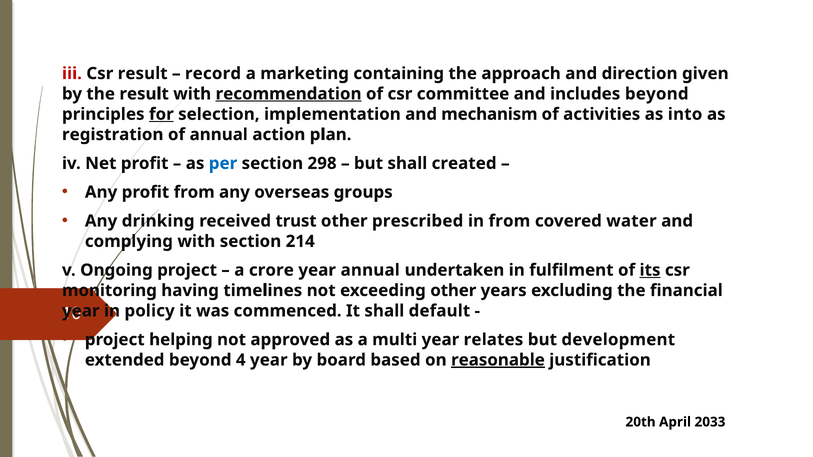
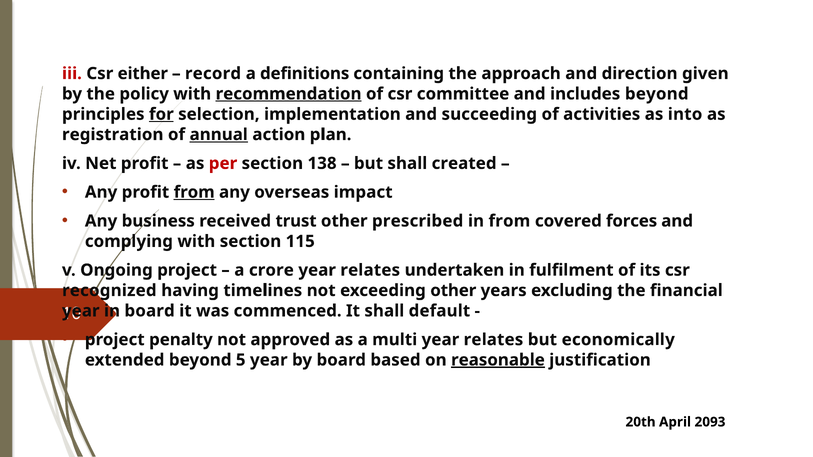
Csr result: result -> either (143, 74)
marketing: marketing -> definitions (305, 74)
the result: result -> policy (144, 94)
mechanism: mechanism -> succeeding (489, 114)
annual underline: none -> present (219, 135)
per colour: blue -> red (223, 163)
298: 298 -> 138 (322, 163)
from underline: none -> present (194, 192)
groups: groups -> impact (363, 192)
drinking: drinking -> business (158, 221)
water: water -> forces (632, 221)
214: 214 -> 115 (300, 241)
annual: annual -> relates (370, 270)
its underline: present -> none (650, 270)
monitoring: monitoring -> recognized (109, 291)
in policy: policy -> board (150, 311)
helping: helping -> penalty (181, 340)
development: development -> economically (618, 340)
4: 4 -> 5 (241, 360)
2033: 2033 -> 2093 (710, 422)
